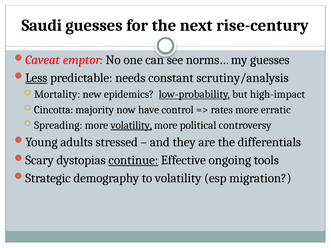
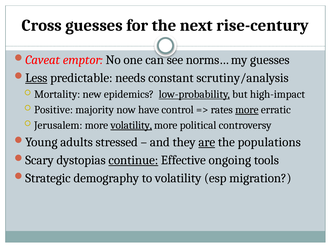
Saudi: Saudi -> Cross (42, 25)
Cincotta: Cincotta -> Positive (54, 110)
more underline: none -> present (247, 110)
Spreading: Spreading -> Jerusalem (58, 125)
are underline: none -> present (207, 142)
differentials: differentials -> populations (269, 142)
